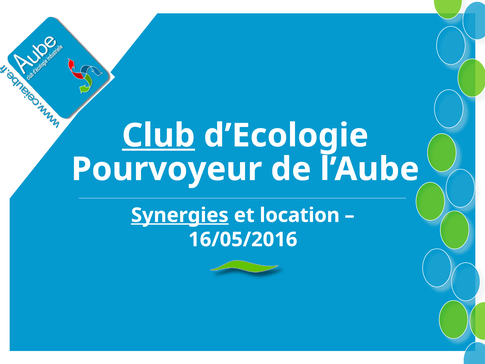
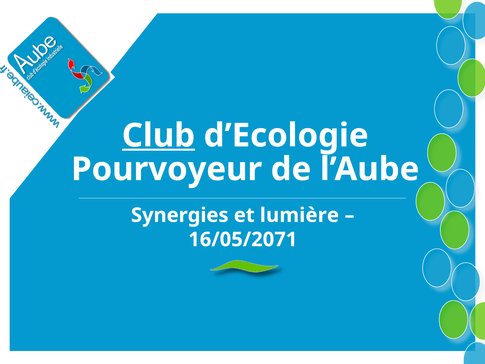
Synergies underline: present -> none (180, 215)
location: location -> lumière (299, 215)
16/05/2016: 16/05/2016 -> 16/05/2071 (243, 239)
